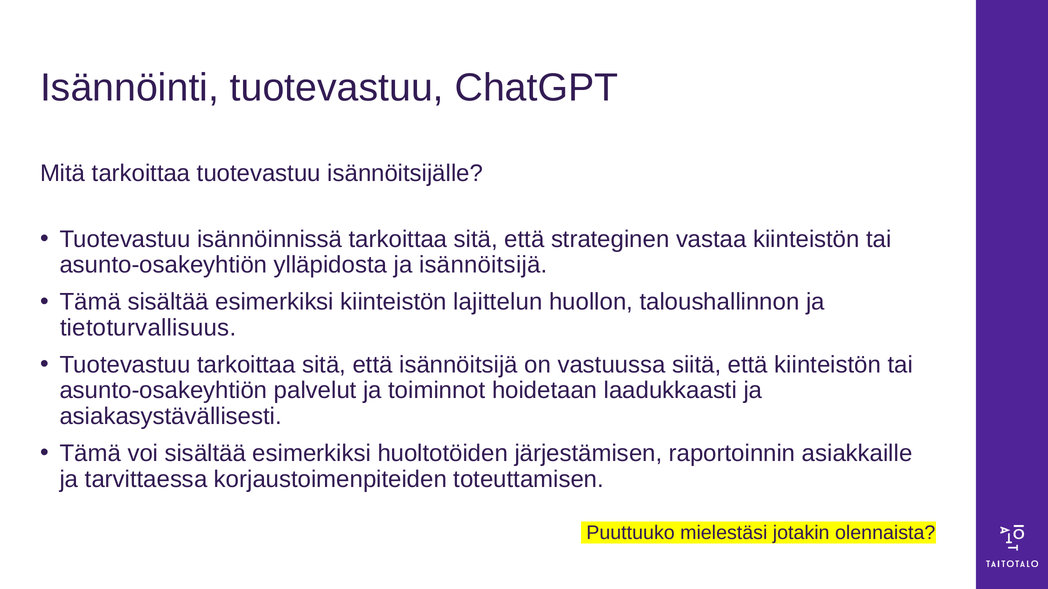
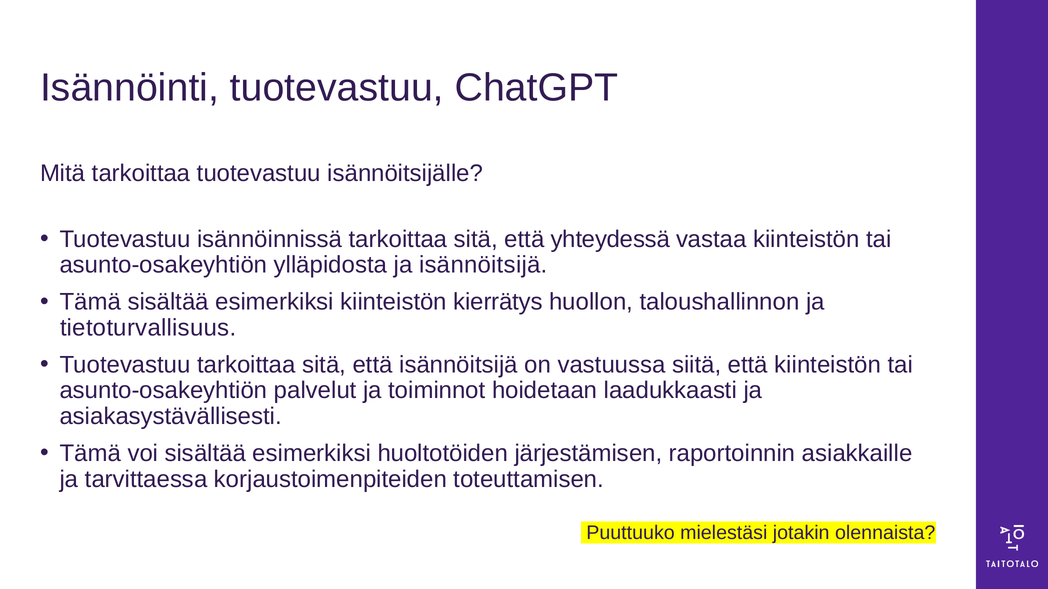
strateginen: strateginen -> yhteydessä (610, 239)
lajittelun: lajittelun -> kierrätys (498, 302)
